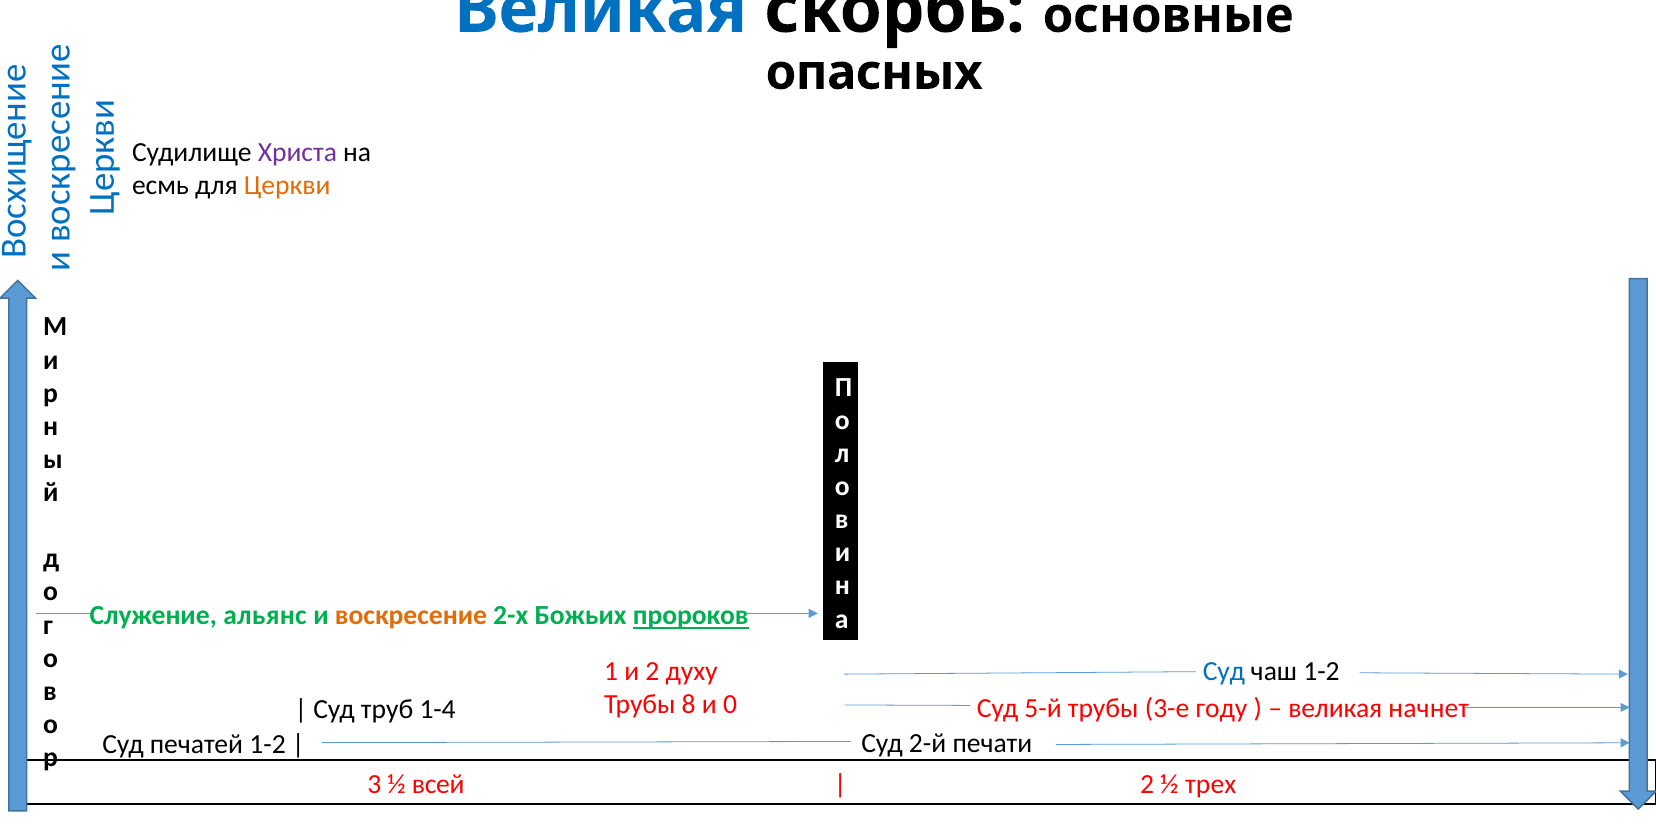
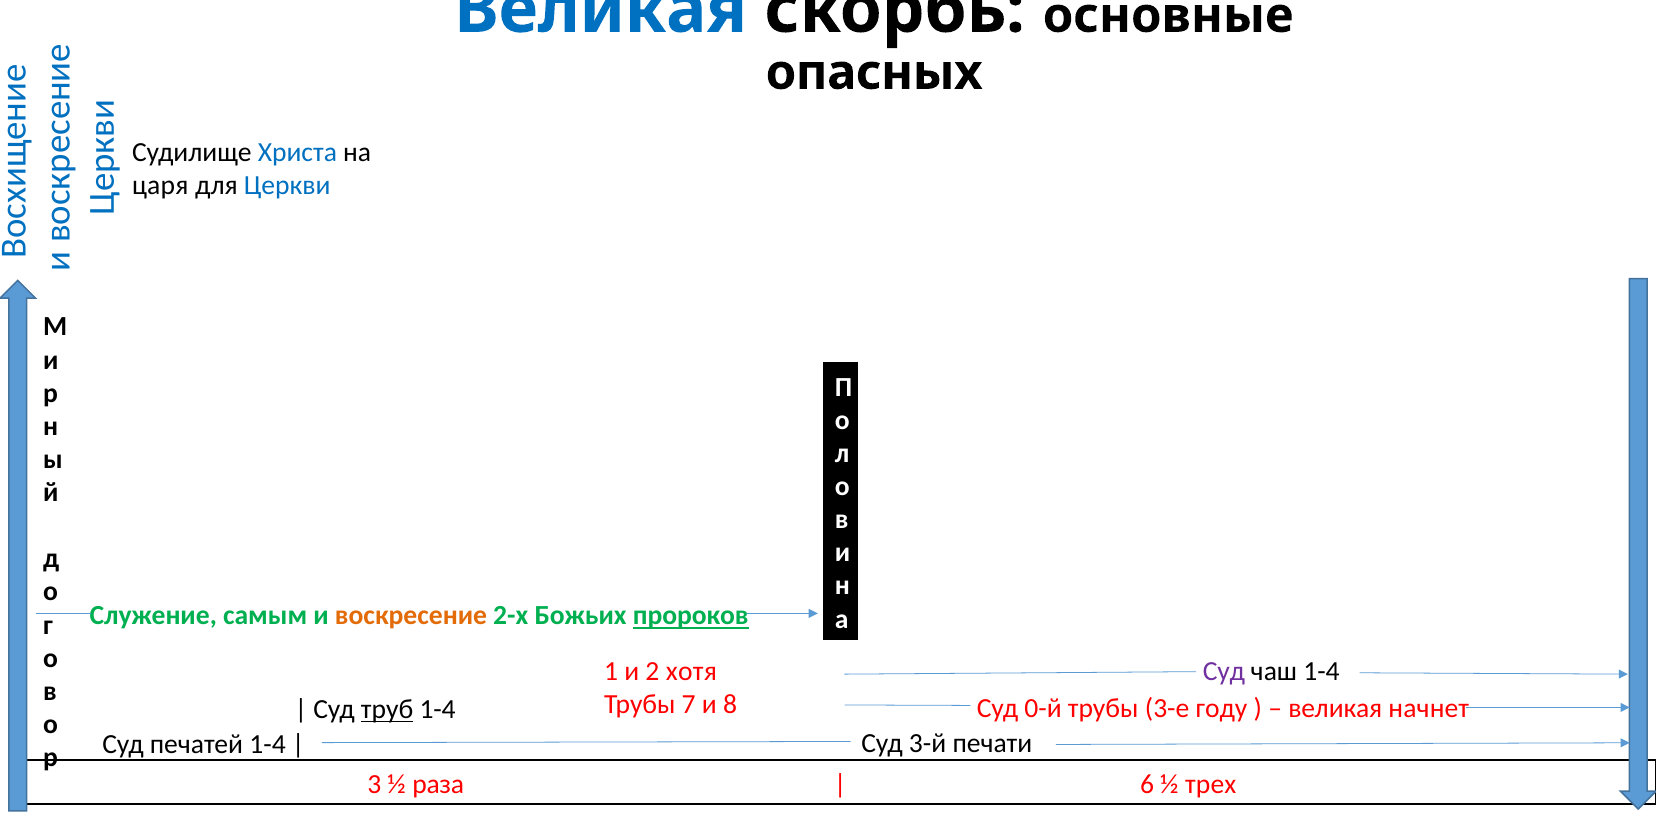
Христа colour: purple -> blue (297, 152)
есмь: есмь -> царя (160, 186)
Церкви colour: orange -> blue (287, 186)
альянс: альянс -> самым (265, 616)
духу: духу -> хотя (691, 671)
Суд colour: blue -> purple (1224, 672)
чаш 1-2: 1-2 -> 1-4 (1321, 672)
8: 8 -> 7 (689, 704)
0: 0 -> 8 (730, 704)
5-й: 5-й -> 0-й (1043, 708)
труб underline: none -> present (387, 710)
2-й: 2-й -> 3-й (928, 743)
печатей 1-2: 1-2 -> 1-4 (268, 744)
всей: всей -> раза (438, 784)
2: 2 -> 6 (1147, 784)
